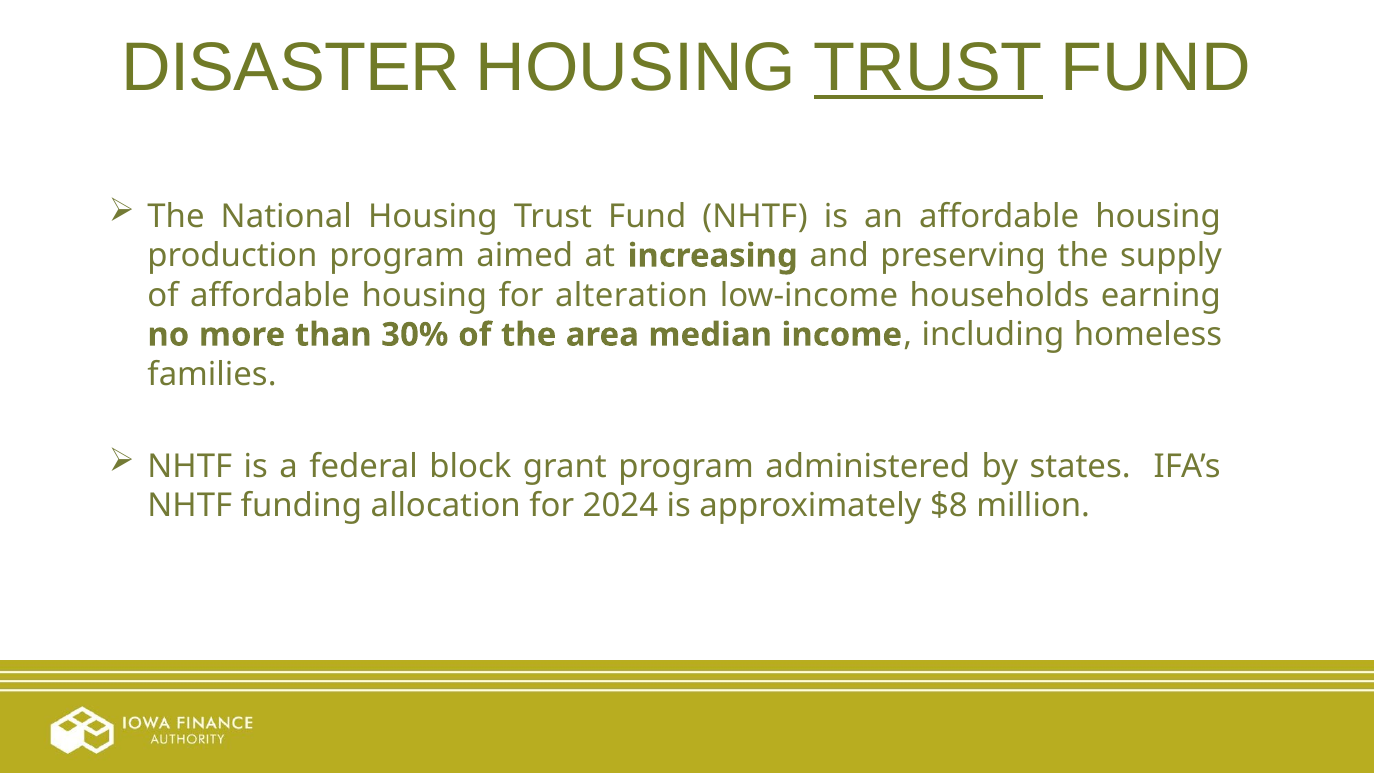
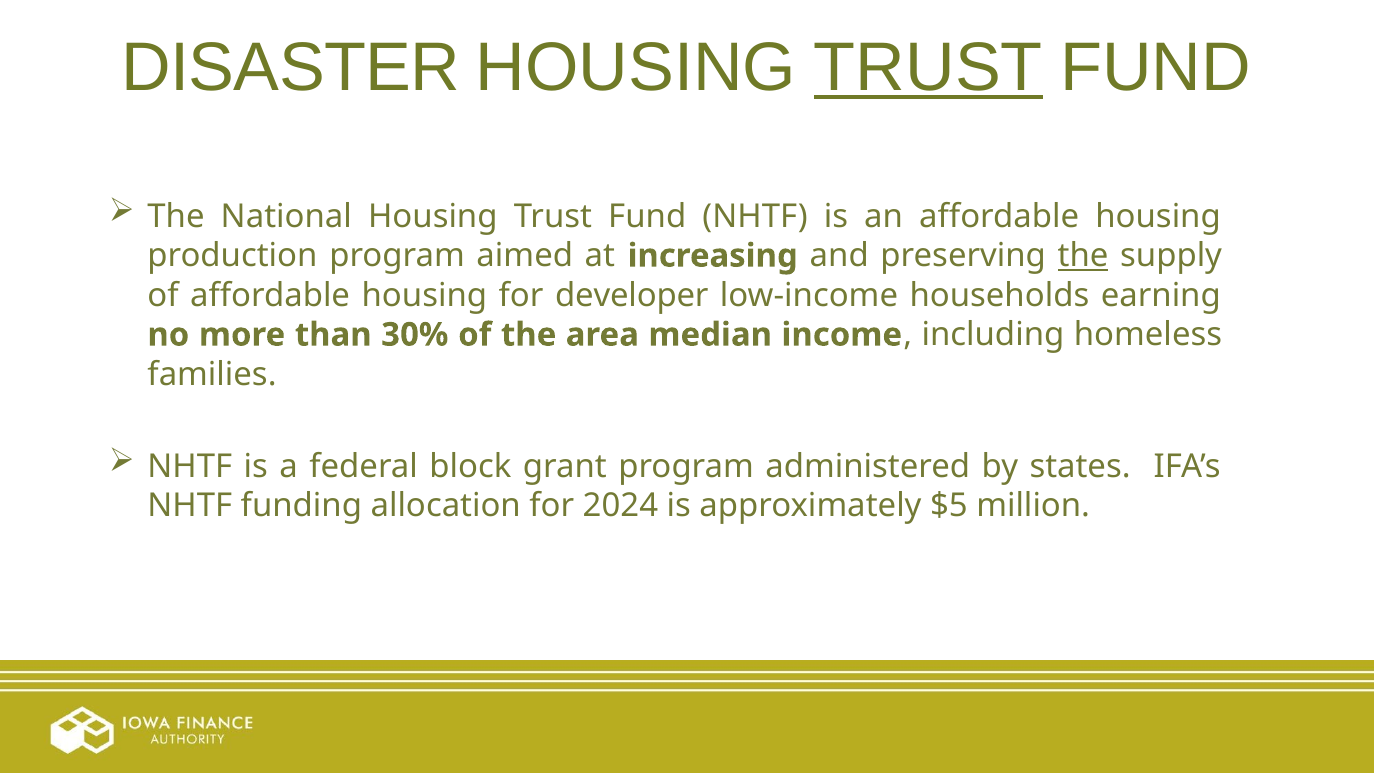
the underline: none -> present (1083, 256)
alteration: alteration -> developer (632, 295)
$8: $8 -> $5 (949, 506)
